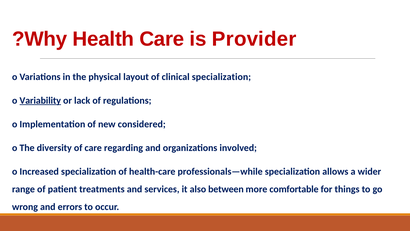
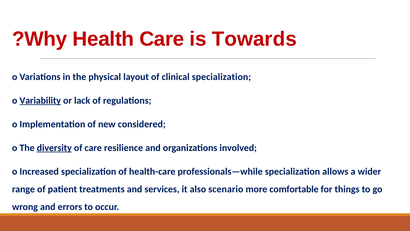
Provider: Provider -> Towards (254, 39)
diversity underline: none -> present (54, 148)
regarding: regarding -> resilience (124, 148)
between: between -> scenario (226, 189)
